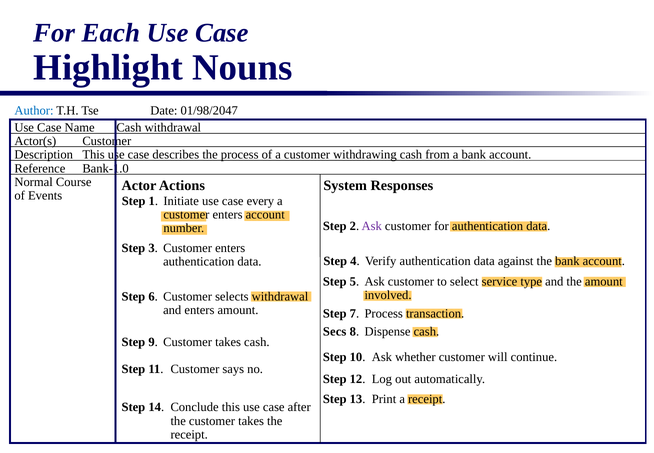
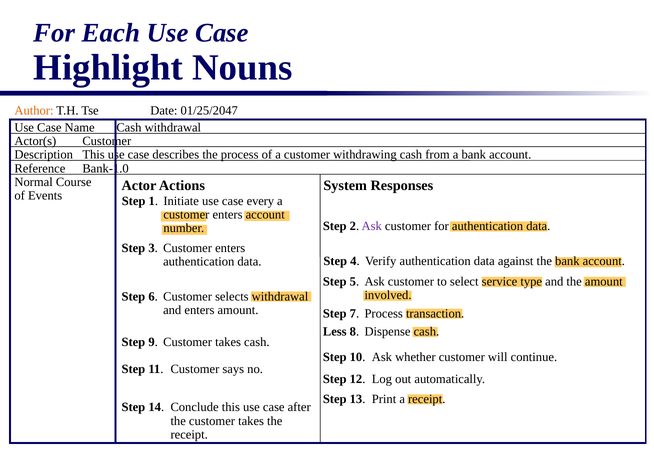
Author colour: blue -> orange (34, 110)
01/98/2047: 01/98/2047 -> 01/25/2047 (209, 110)
Secs: Secs -> Less (335, 332)
